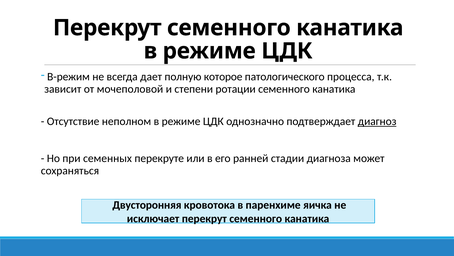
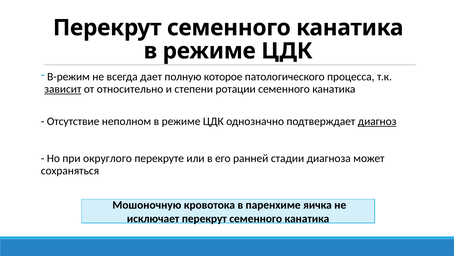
зависит underline: none -> present (63, 89)
мочеполовой: мочеполовой -> относительно (130, 89)
семенных: семенных -> округлого (107, 158)
Двусторонняя: Двусторонняя -> Мошоночную (147, 205)
